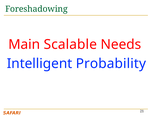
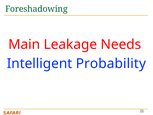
Scalable: Scalable -> Leakage (70, 44)
